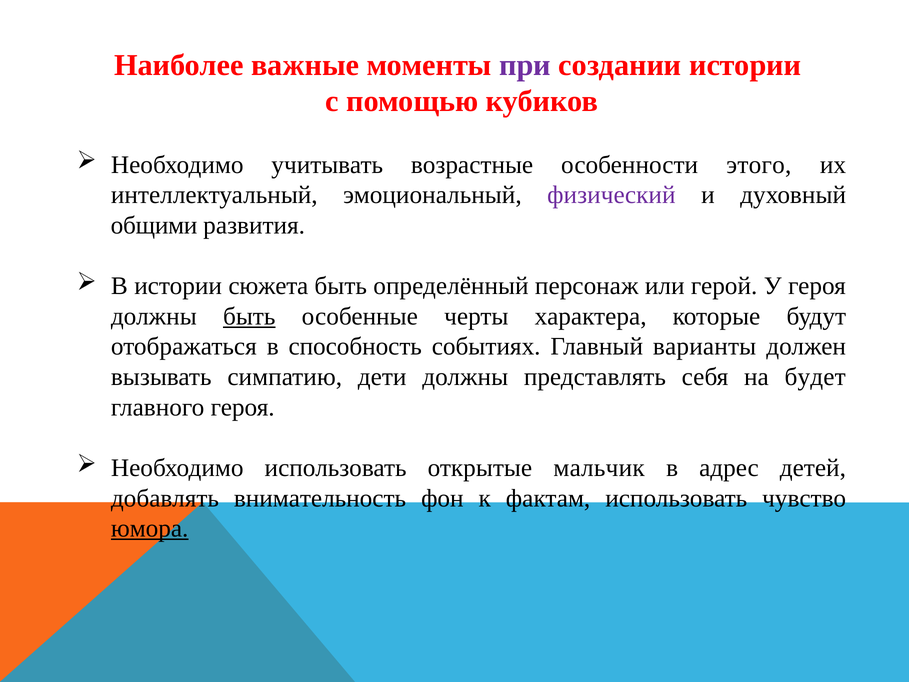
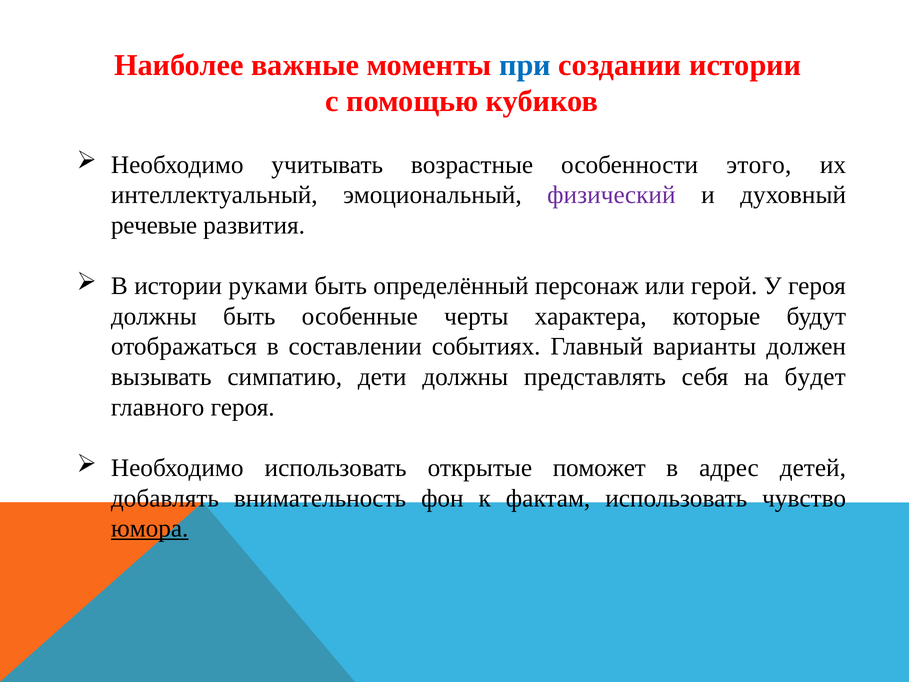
при colour: purple -> blue (525, 65)
общими: общими -> речевые (154, 225)
сюжета: сюжета -> руками (268, 286)
быть underline: present -> none (249, 316)
способность: способность -> составлении (355, 346)
мальчик: мальчик -> поможет (599, 468)
